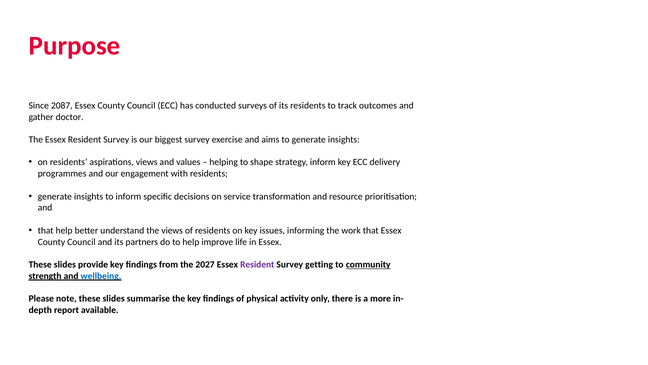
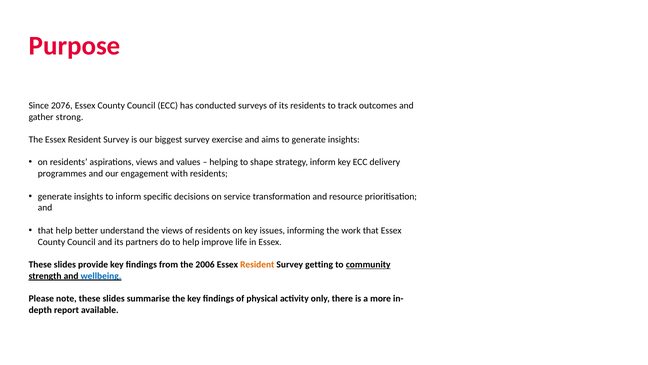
2087: 2087 -> 2076 (62, 105)
doctor: doctor -> strong (70, 117)
2027: 2027 -> 2006 (205, 264)
Resident colour: purple -> orange (257, 264)
